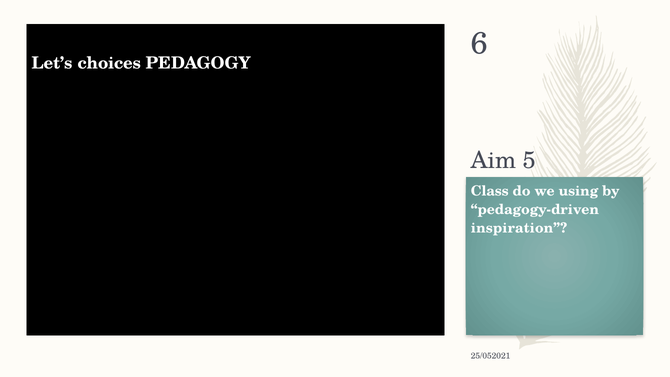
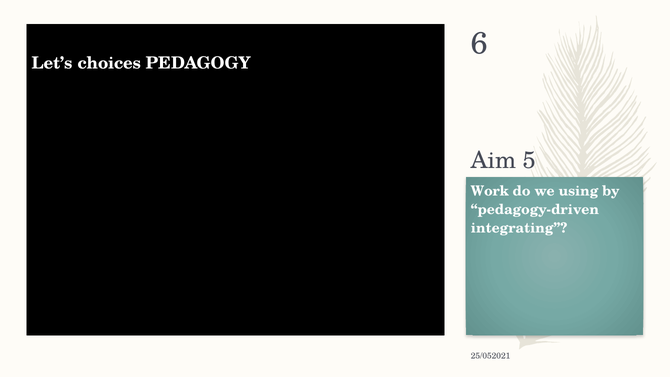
Class: Class -> Work (490, 191)
inspiration: inspiration -> integrating (519, 228)
